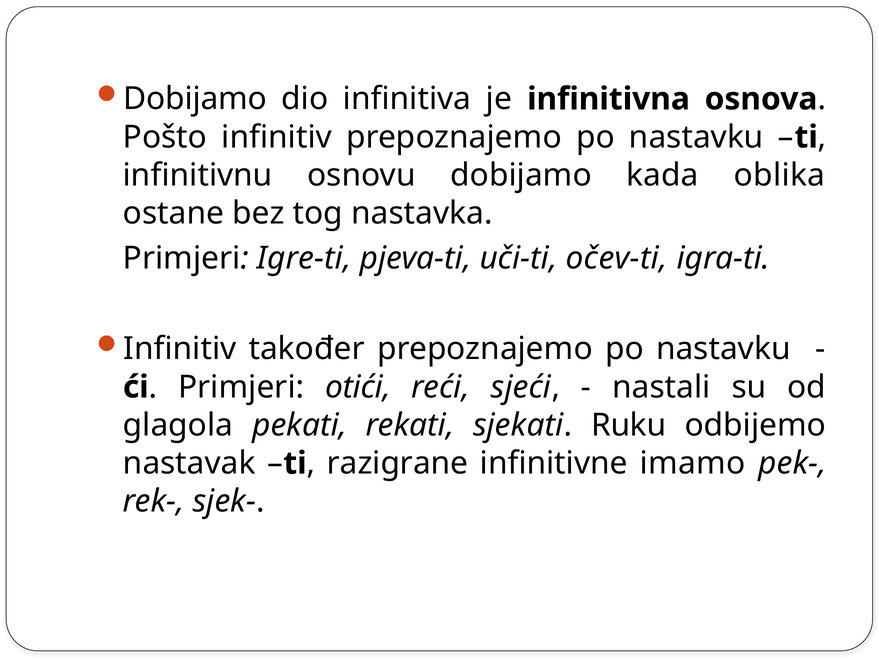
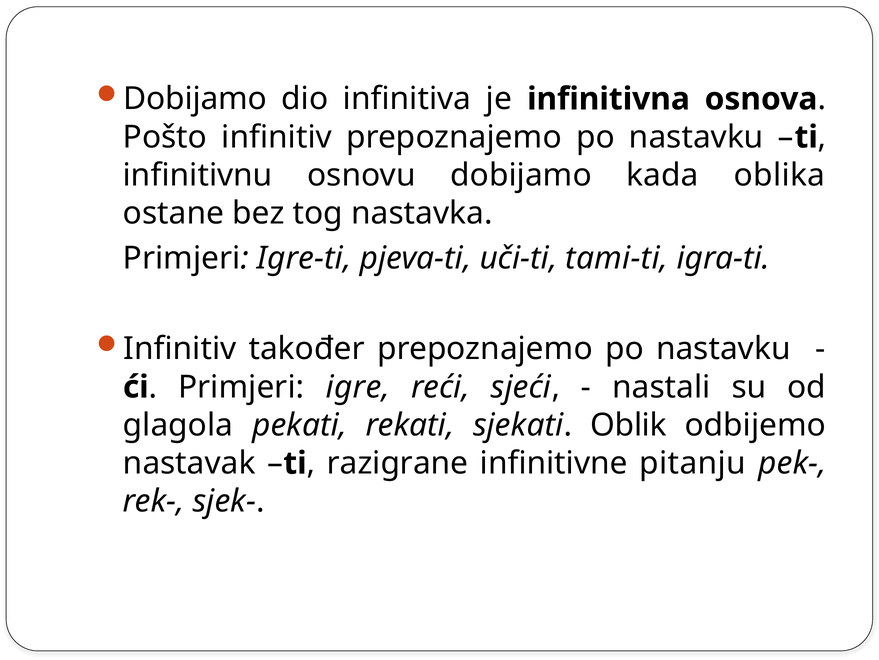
očev-ti: očev-ti -> tami-ti (617, 258)
otići: otići -> igre (358, 387)
Ruku: Ruku -> Oblik (629, 425)
imamo: imamo -> pitanju (693, 463)
